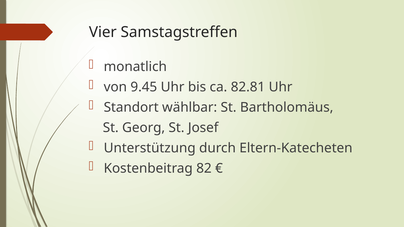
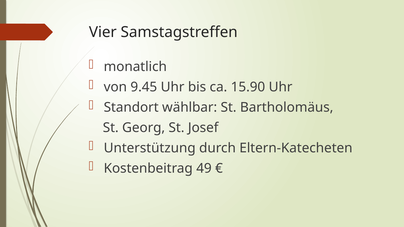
82.81: 82.81 -> 15.90 (248, 87)
82: 82 -> 49 (204, 169)
